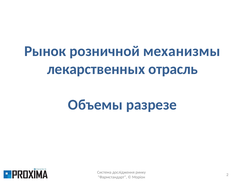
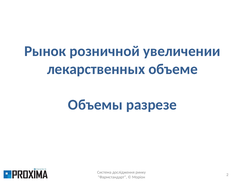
механизмы: механизмы -> увеличении (182, 51)
отрасль: отрасль -> объеме (173, 69)
